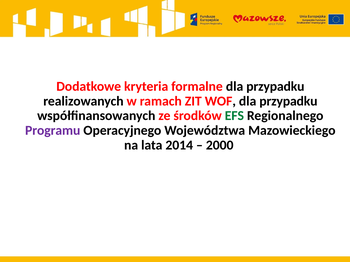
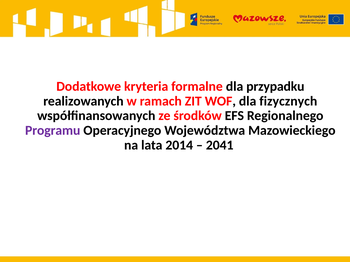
WOF dla przypadku: przypadku -> fizycznych (288, 101)
EFS colour: green -> black (234, 116)
2000: 2000 -> 2041 (220, 145)
